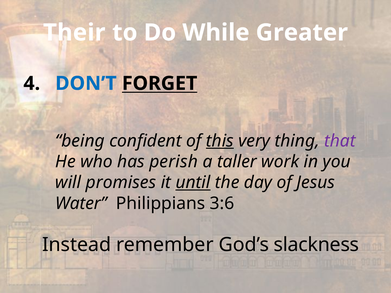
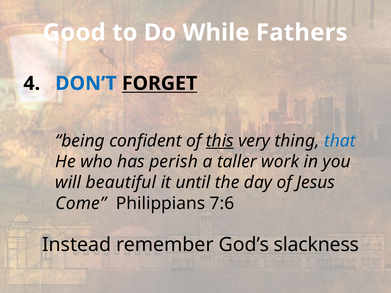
Their: Their -> Good (74, 33)
Greater: Greater -> Fathers (302, 33)
that colour: purple -> blue (340, 141)
promises: promises -> beautiful (121, 183)
until underline: present -> none (193, 183)
Water: Water -> Come (81, 203)
3:6: 3:6 -> 7:6 (222, 203)
